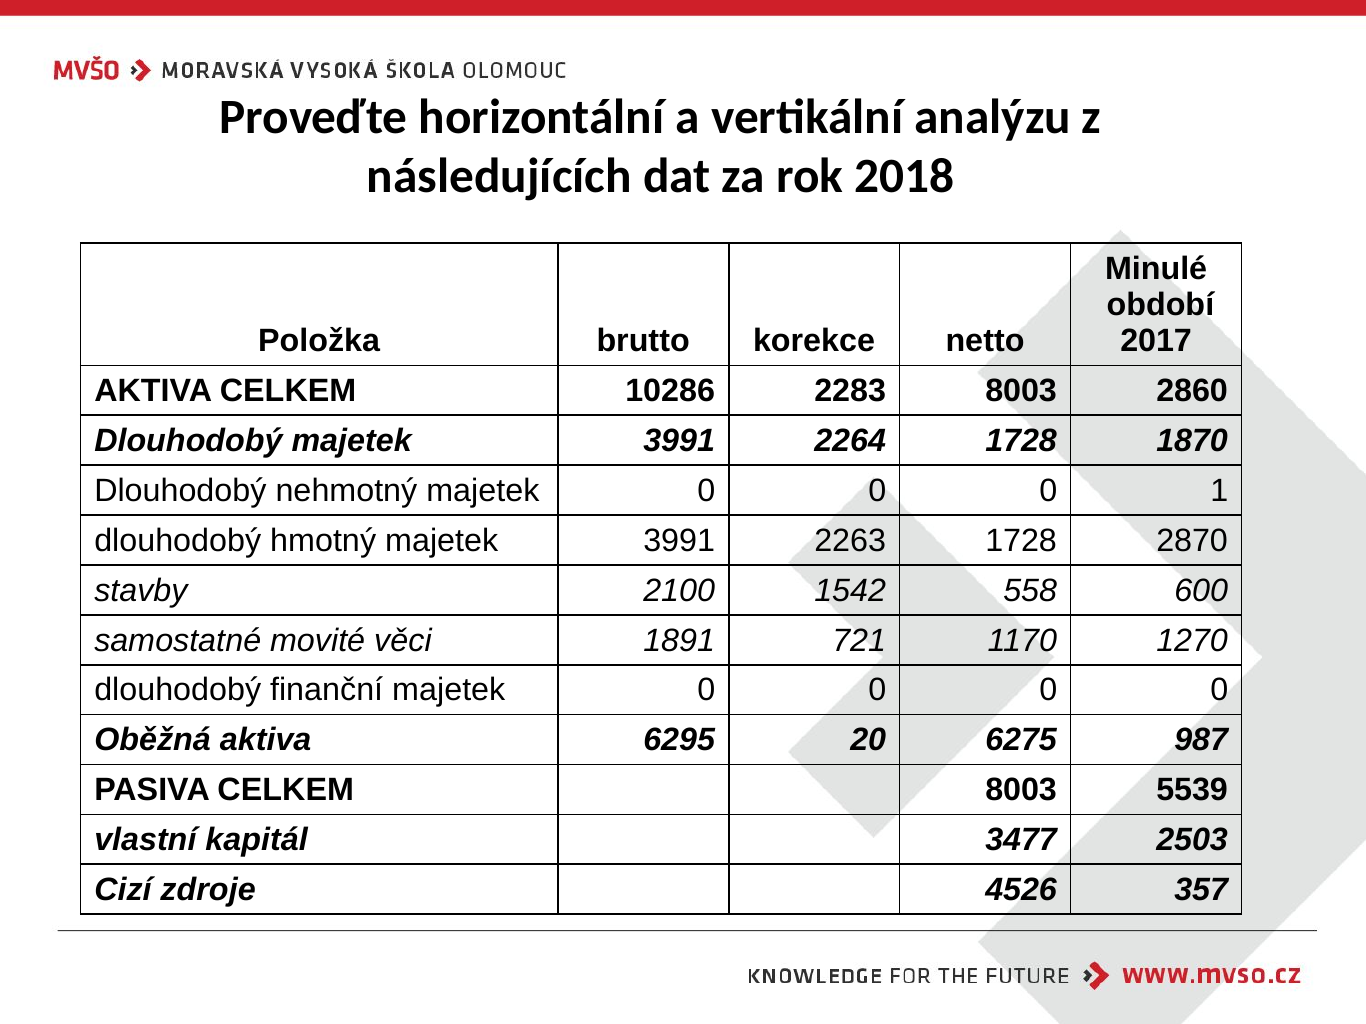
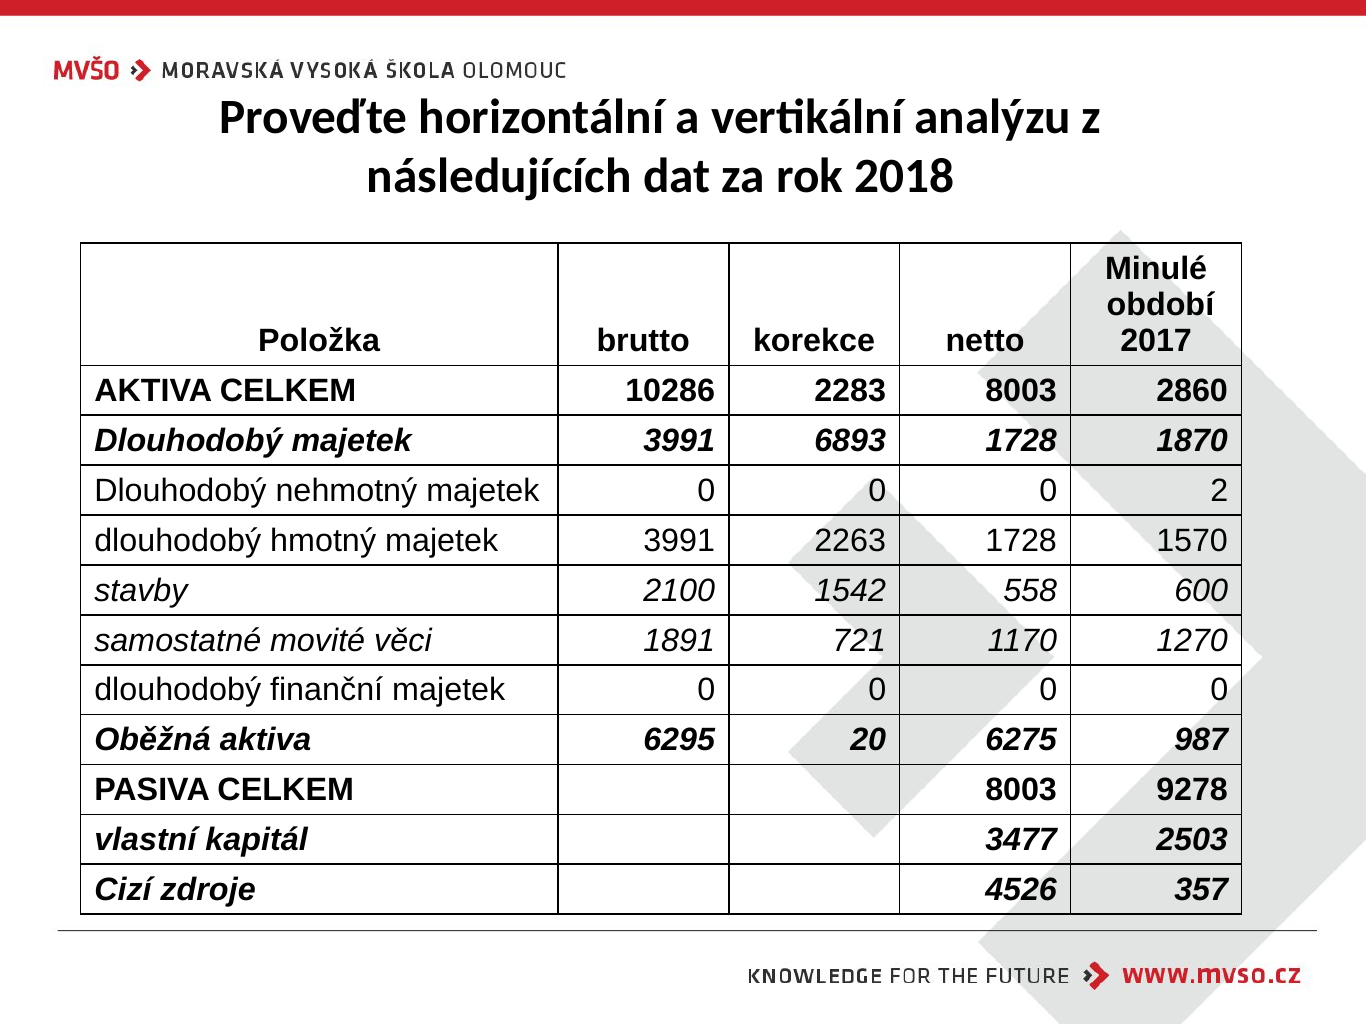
2264: 2264 -> 6893 (850, 441)
1: 1 -> 2 (1219, 491)
2870: 2870 -> 1570 (1192, 541)
5539: 5539 -> 9278 (1192, 790)
